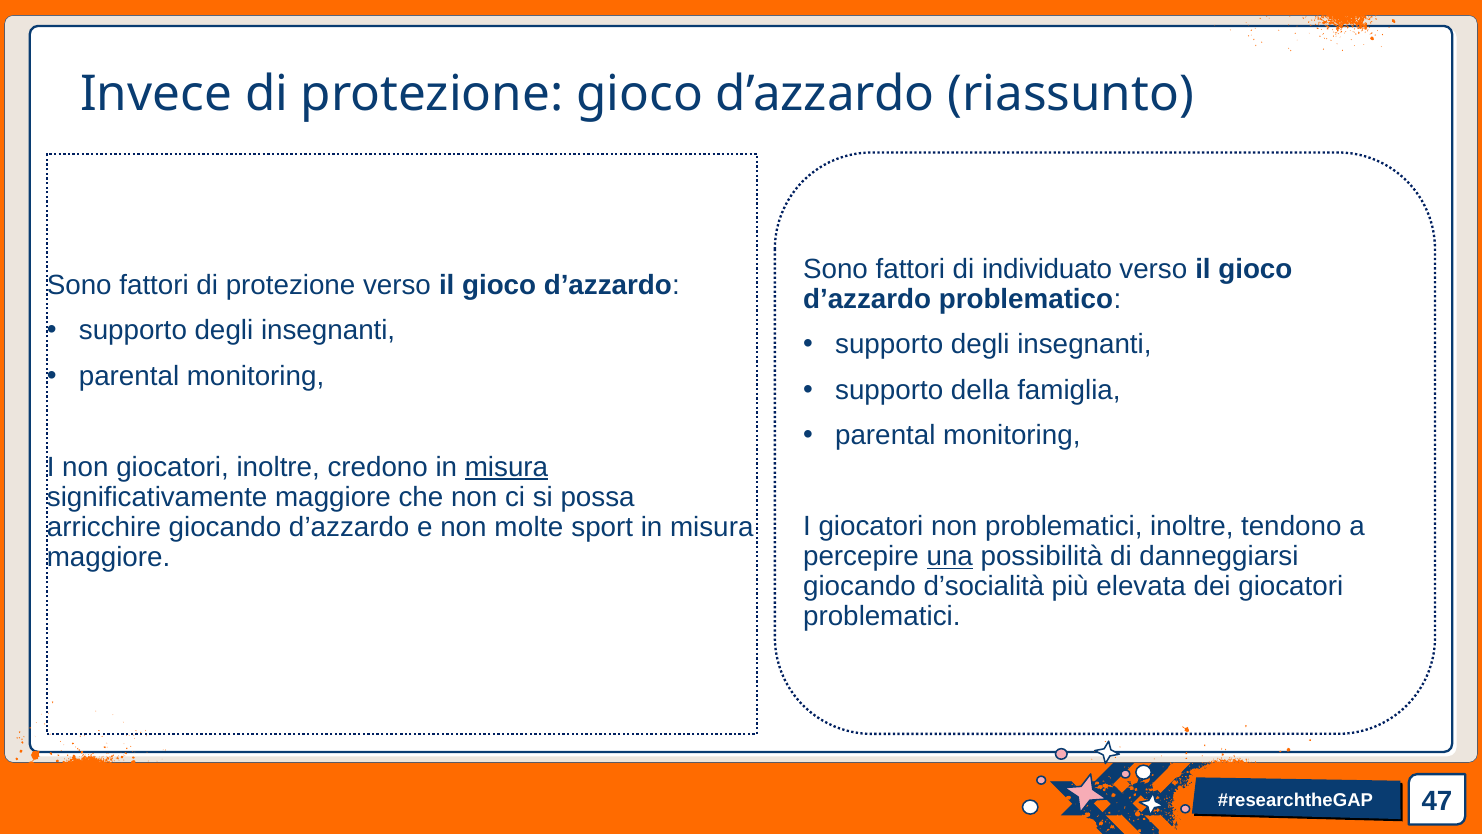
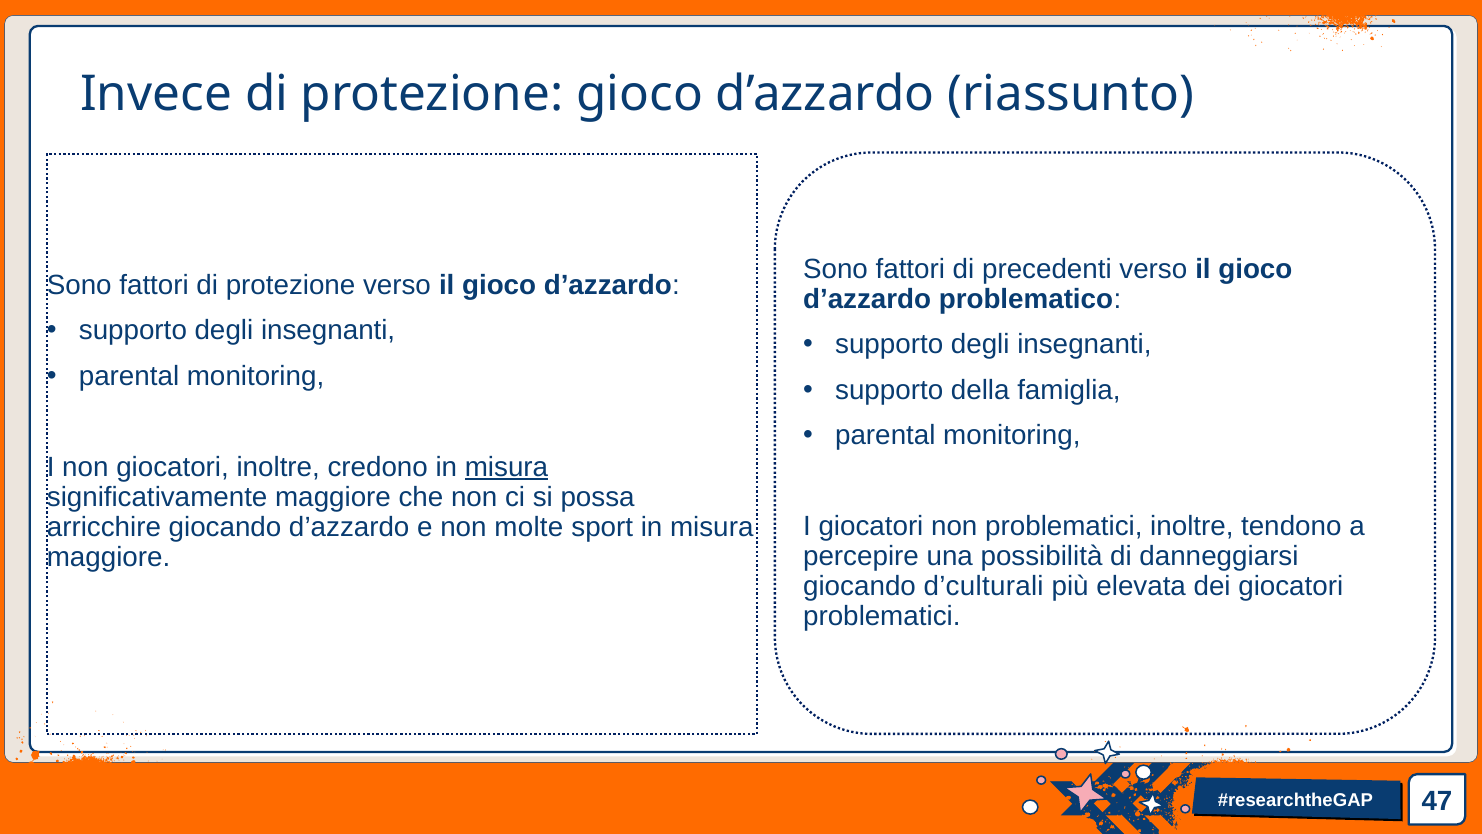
individuato: individuato -> precedenti (1047, 269)
una underline: present -> none (950, 556)
d’socialità: d’socialità -> d’culturali (984, 586)
